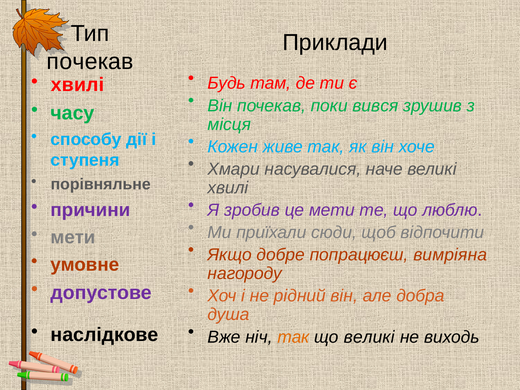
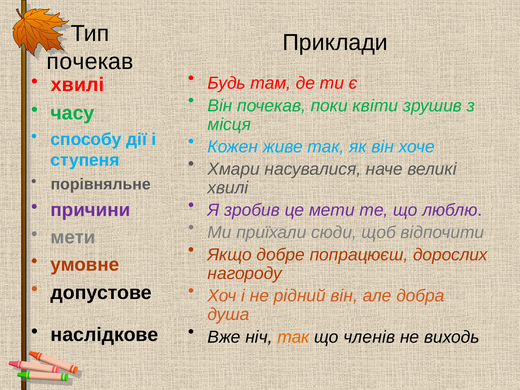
вився: вився -> квіти (375, 106)
вимріяна: вимріяна -> дорослих (450, 255)
допустове colour: purple -> black (101, 293)
що великі: великі -> членів (369, 337)
